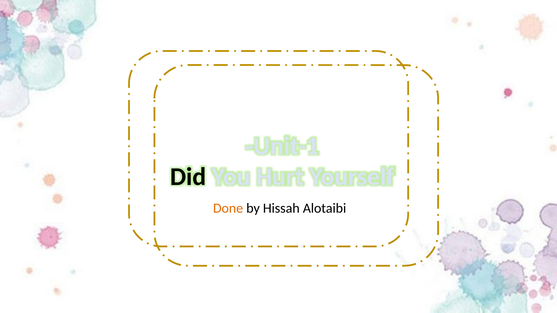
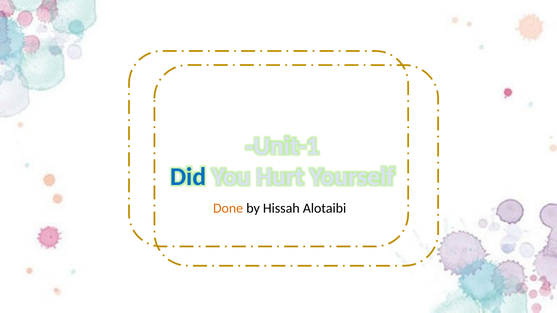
Did colour: black -> blue (188, 177)
